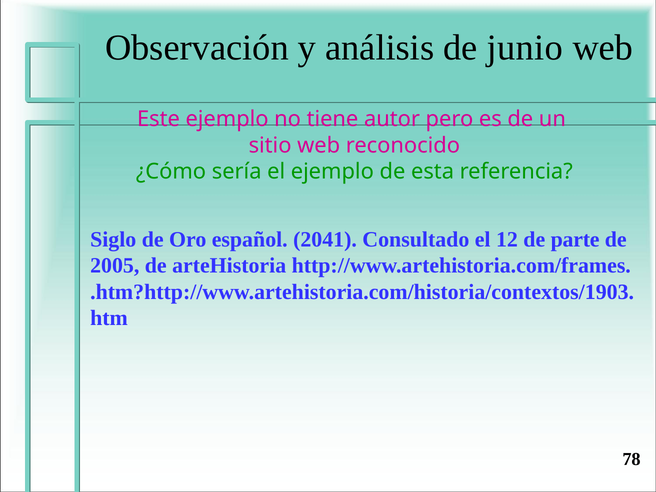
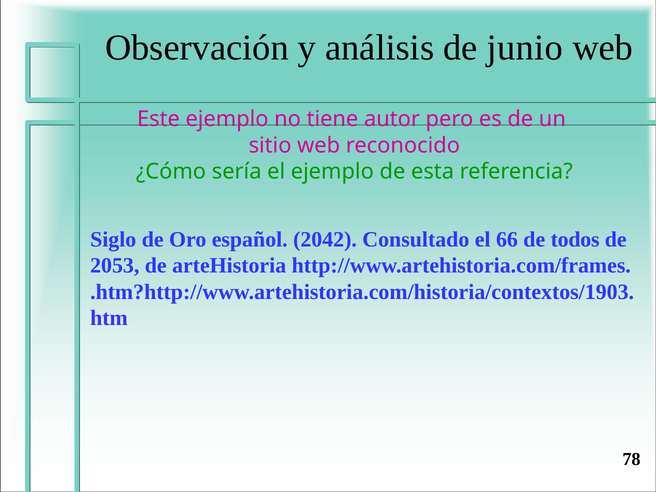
2041: 2041 -> 2042 (325, 239)
12: 12 -> 66 (507, 239)
parte: parte -> todos (575, 239)
2005: 2005 -> 2053 (115, 266)
